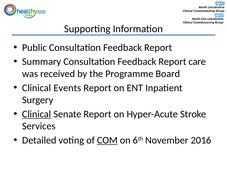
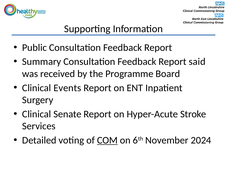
care: care -> said (197, 62)
Clinical underline: present -> none (37, 114)
2016: 2016 -> 2024 (201, 140)
